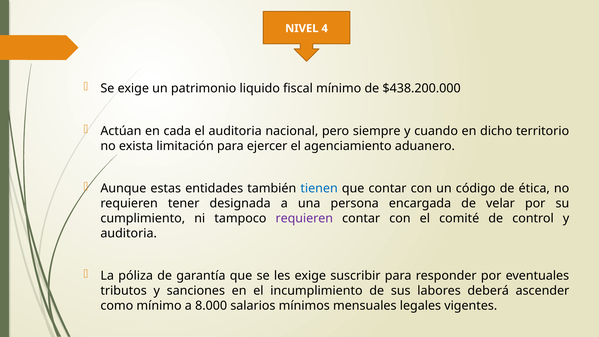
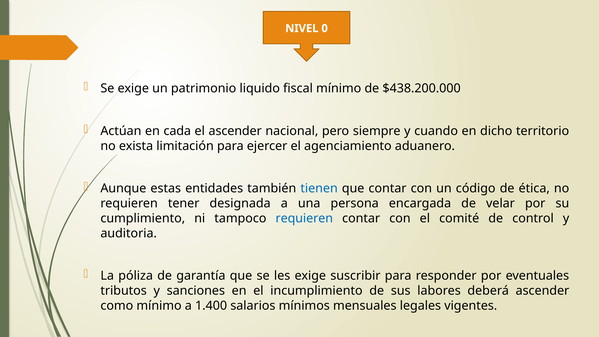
4: 4 -> 0 (325, 28)
el auditoria: auditoria -> ascender (235, 131)
requieren colour: purple -> blue (304, 218)
8.000: 8.000 -> 1.400 (211, 306)
